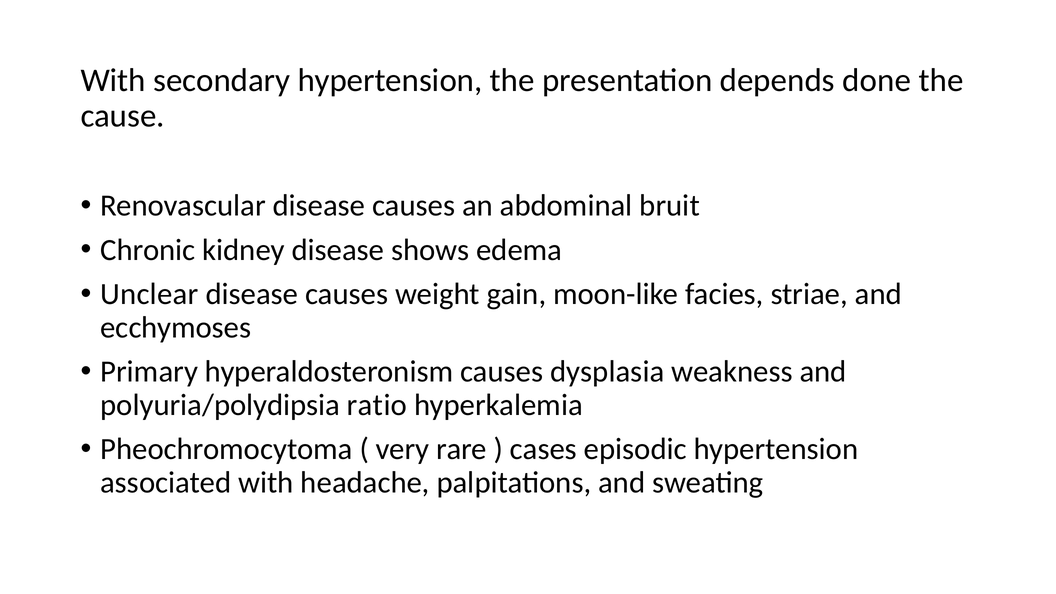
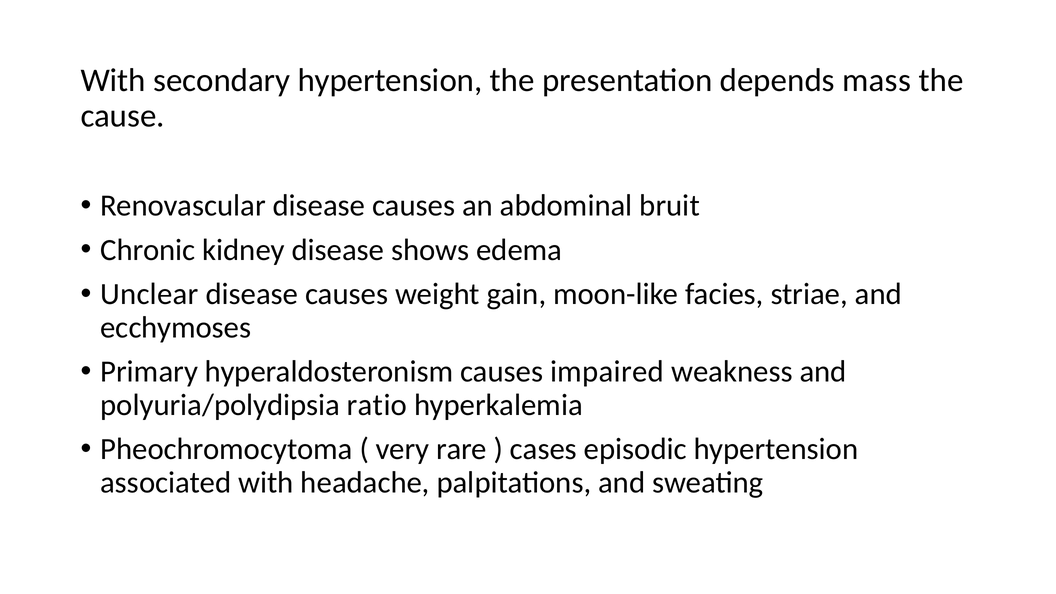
done: done -> mass (877, 80)
dysplasia: dysplasia -> impaired (607, 372)
